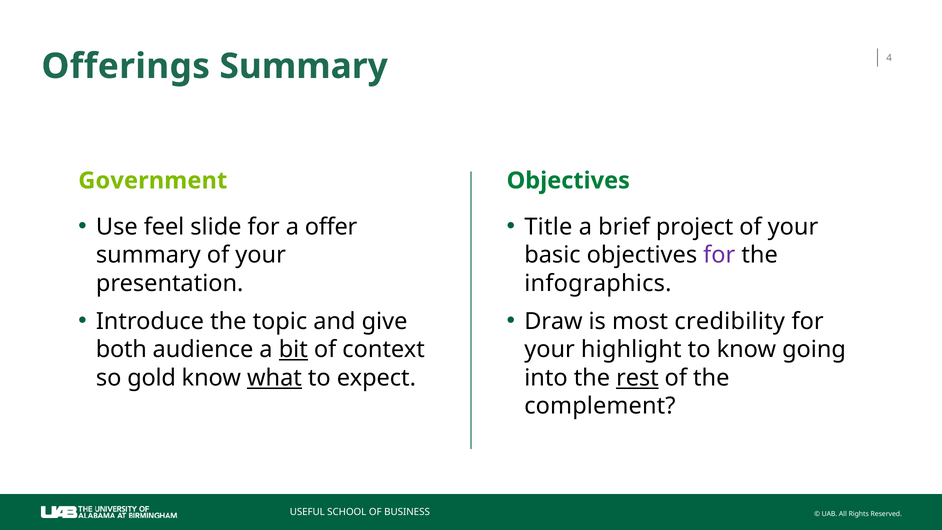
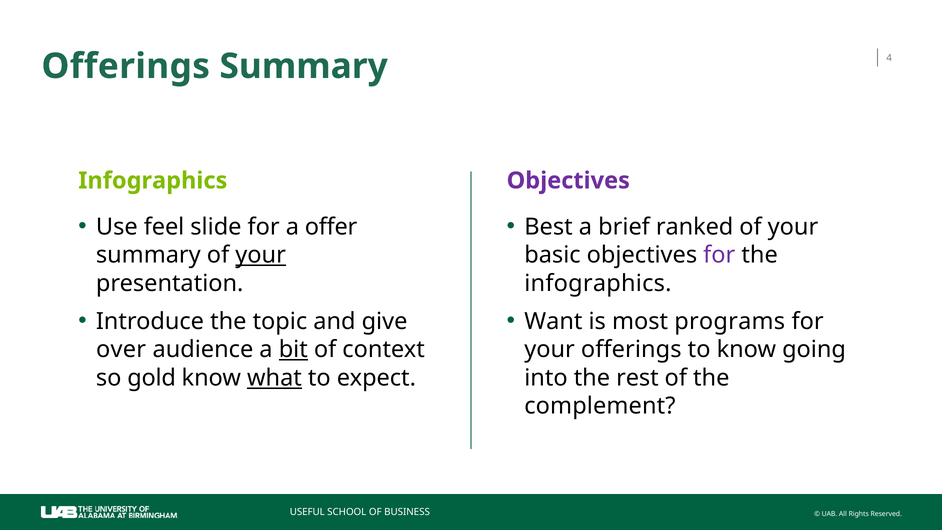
Government: Government -> Infographics (153, 181)
Objectives colour: green -> purple (568, 181)
Title: Title -> Best (549, 227)
project: project -> ranked (695, 227)
your underline: none -> present (261, 255)
Draw: Draw -> Want (553, 321)
credibility: credibility -> programs (730, 321)
both: both -> over (121, 350)
your highlight: highlight -> offerings (631, 350)
rest underline: present -> none (637, 378)
